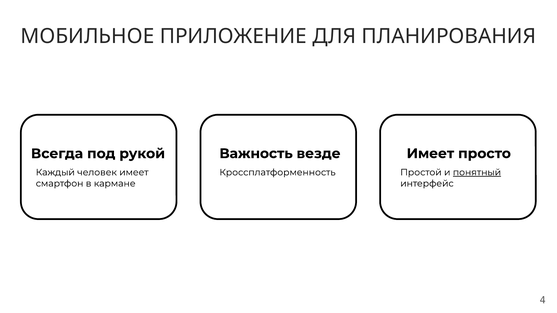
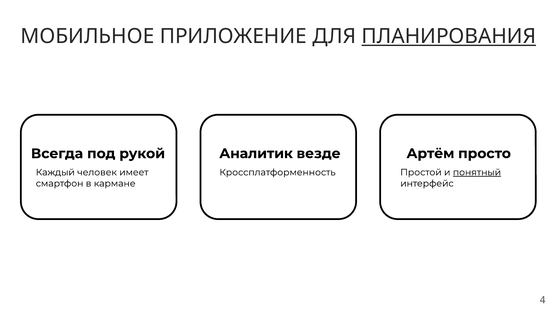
ПЛАНИРОВАНИЯ underline: none -> present (449, 36)
Важность: Важность -> Аналитик (256, 154)
Имеет: Имеет -> Артём (430, 154)
